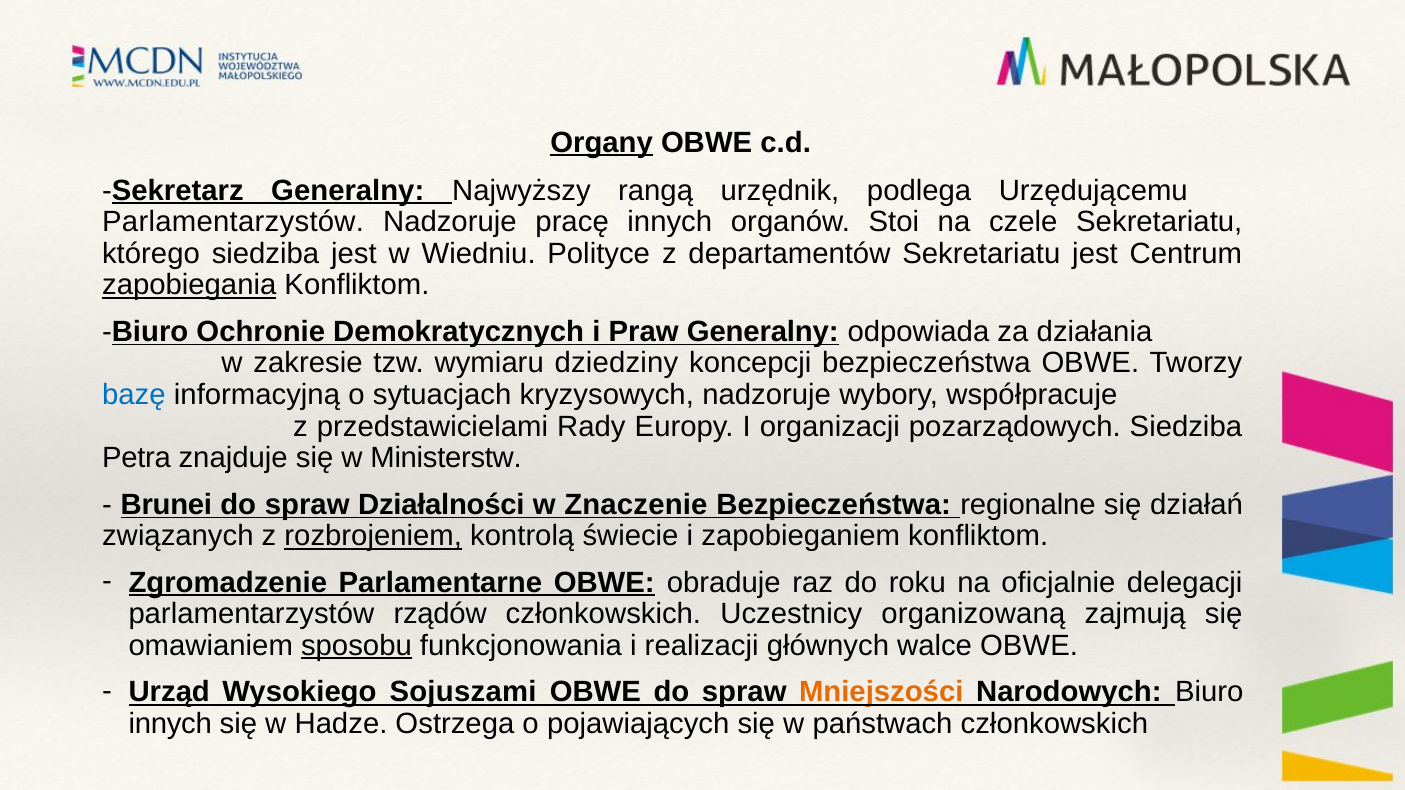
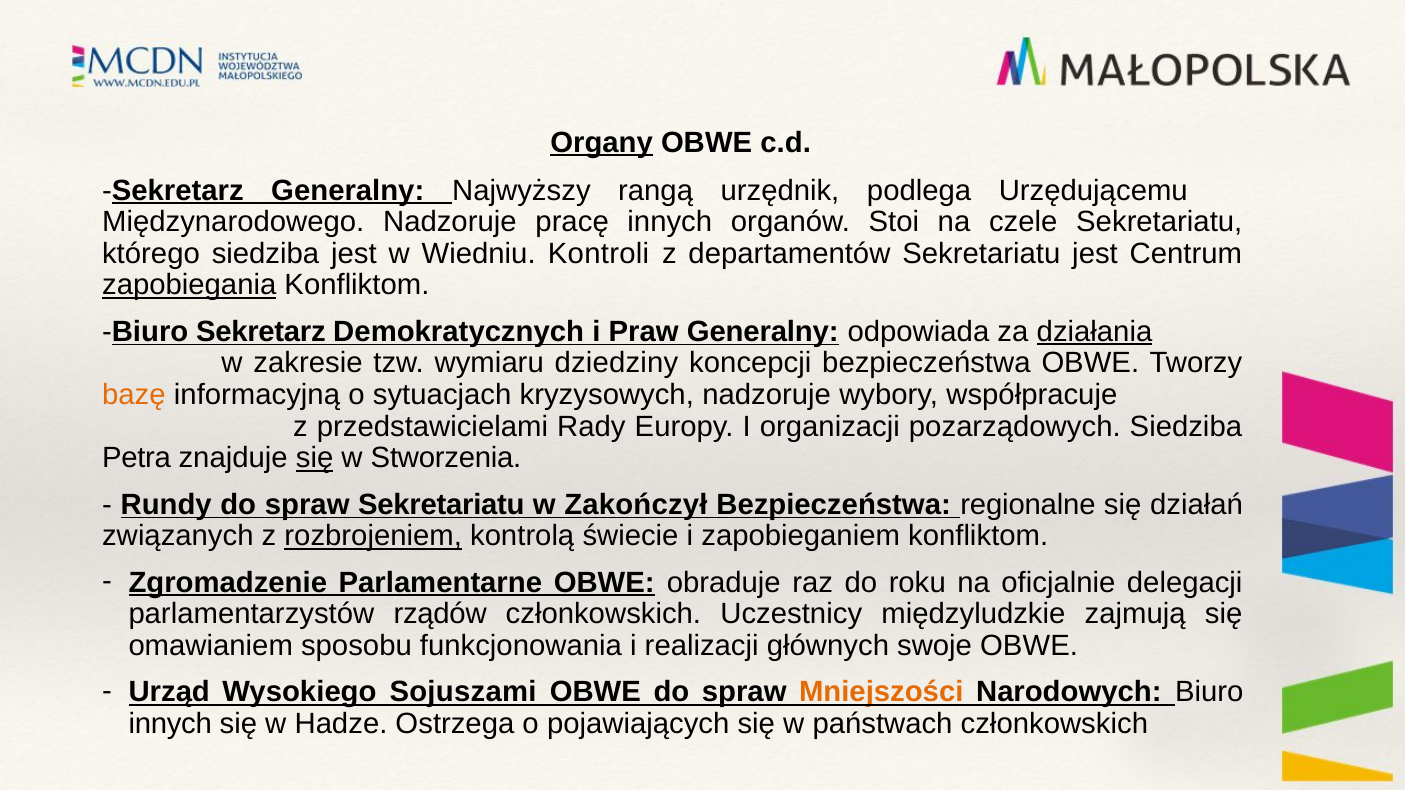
Parlamentarzystów: Parlamentarzystów -> Międzynarodowego (233, 222)
Polityce: Polityce -> Kontroli (599, 254)
Biuro Ochronie: Ochronie -> Sekretarz (261, 332)
działania underline: none -> present (1095, 332)
bazę colour: blue -> orange (134, 395)
się underline: none -> present (315, 458)
Ministerstw: Ministerstw -> Stworzenia (446, 458)
Brunei: Brunei -> Rundy (166, 505)
spraw Działalności: Działalności -> Sekretariatu (441, 505)
Znaczenie: Znaczenie -> Zakończył (636, 505)
organizowaną: organizowaną -> międzyludzkie (973, 614)
sposobu underline: present -> none (356, 646)
walce: walce -> swoje (935, 646)
